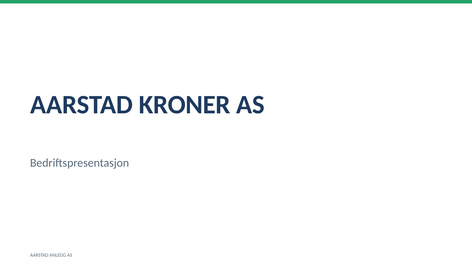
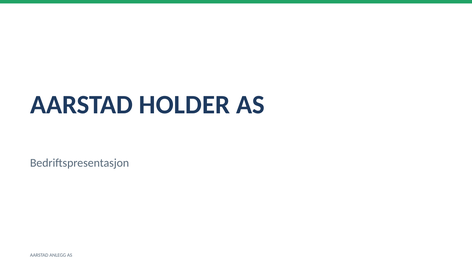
KRONER: KRONER -> HOLDER (184, 105)
